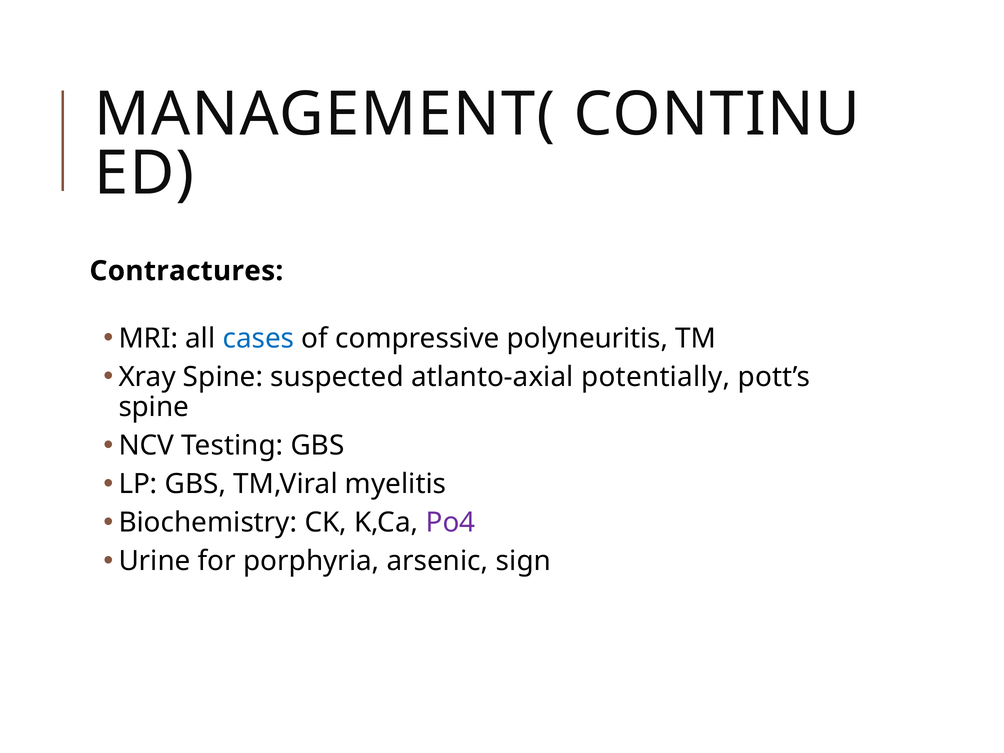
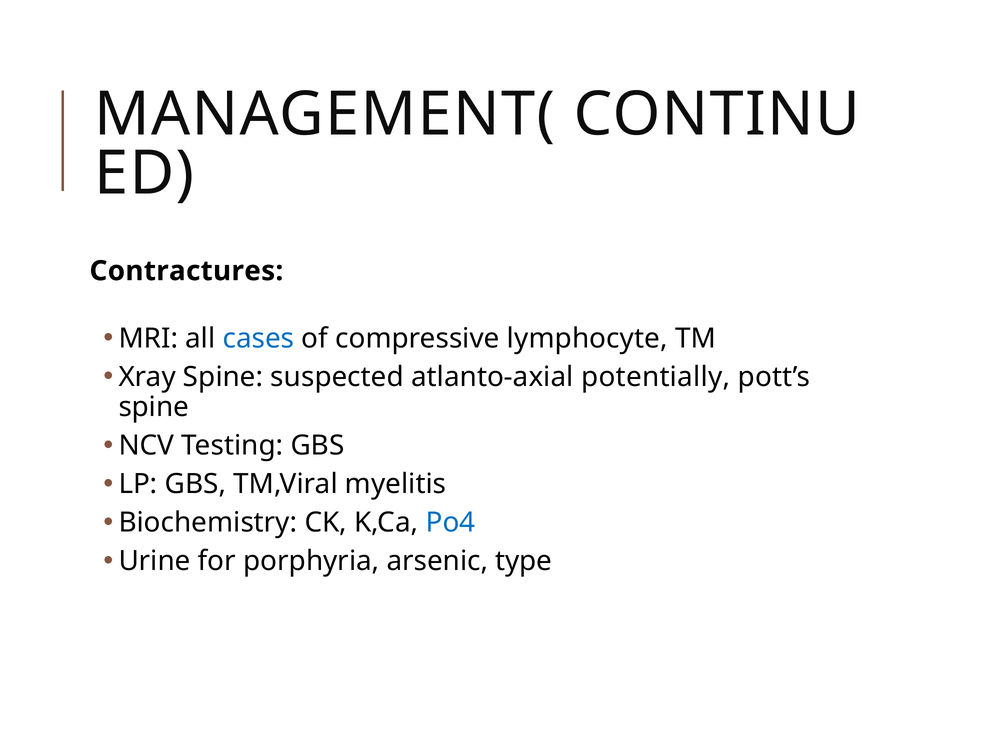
polyneuritis: polyneuritis -> lymphocyte (587, 338)
Po4 colour: purple -> blue (451, 523)
sign: sign -> type (524, 561)
